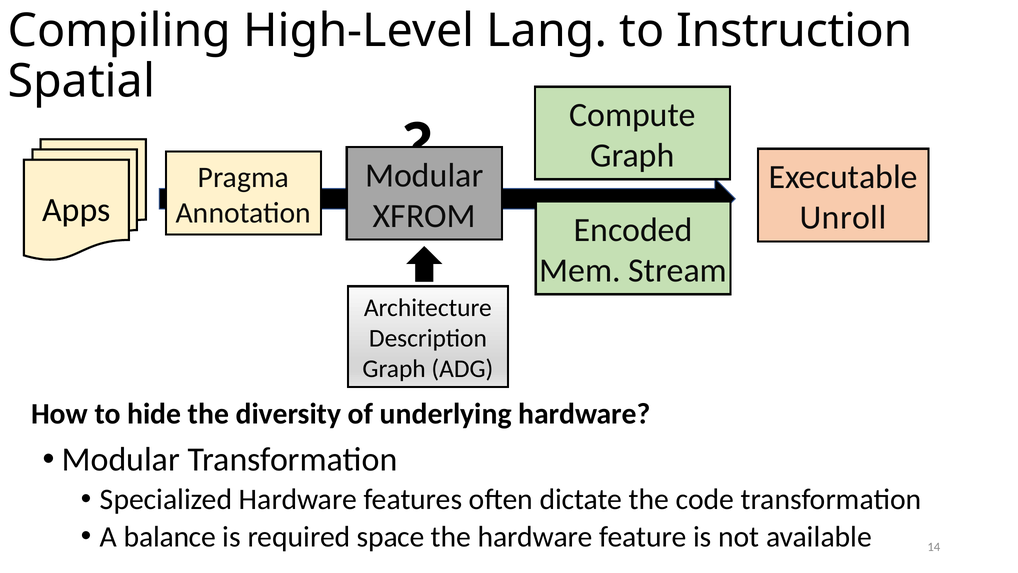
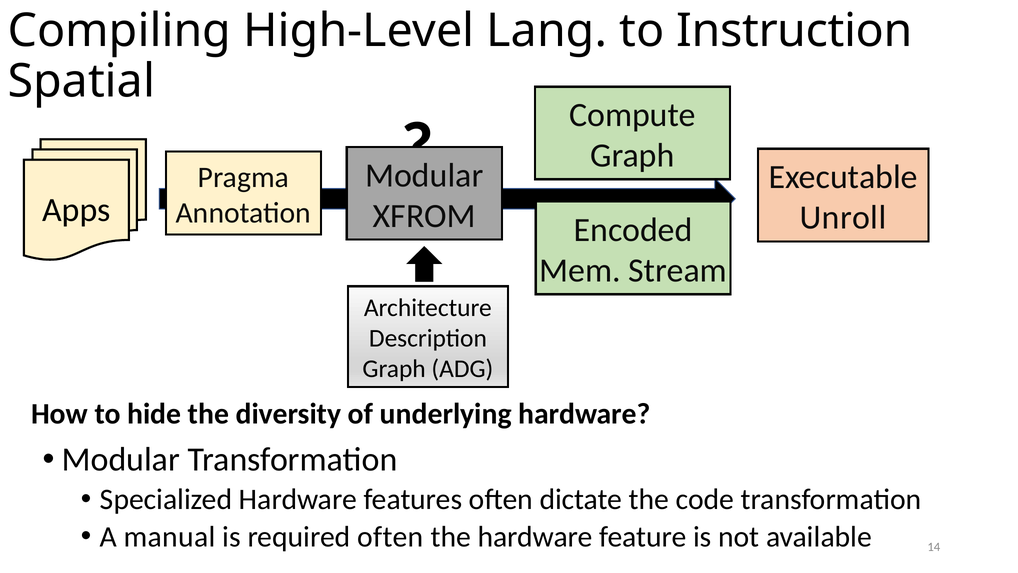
balance: balance -> manual (170, 536)
required space: space -> often (390, 536)
